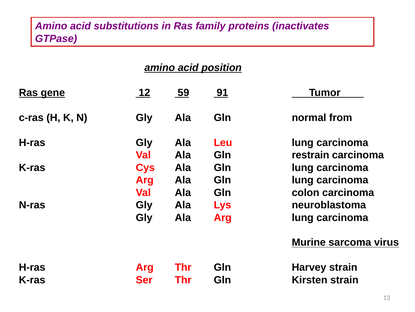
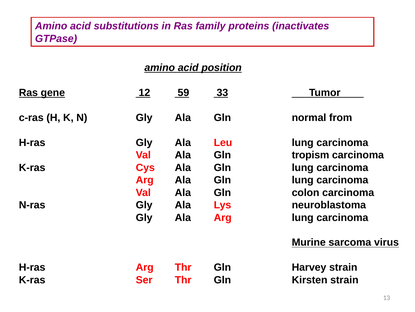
91: 91 -> 33 (222, 93)
restrain: restrain -> tropism (311, 155)
